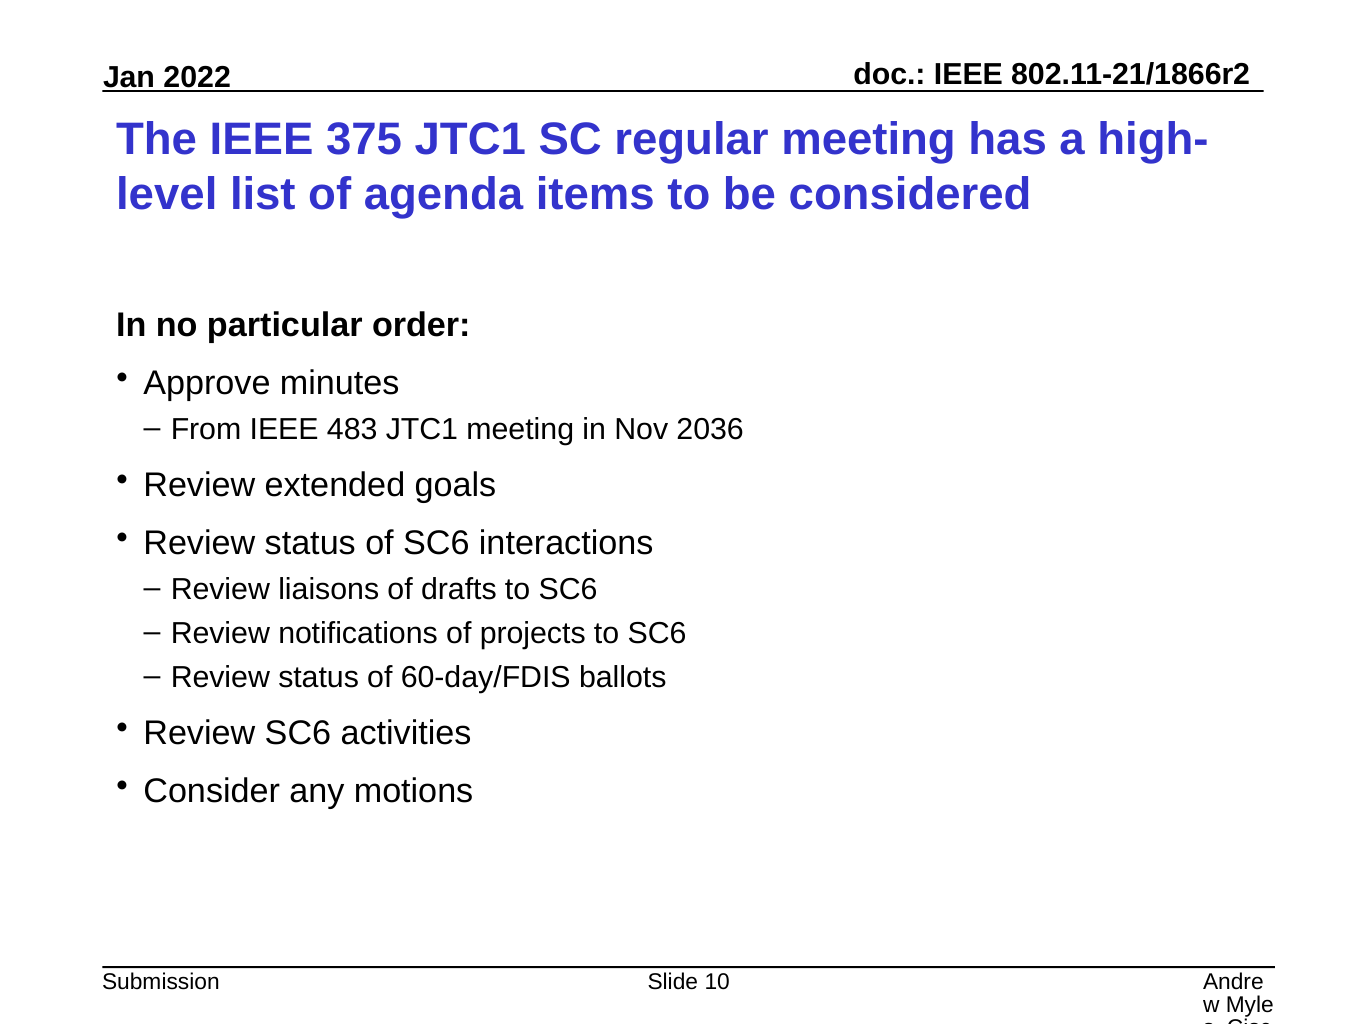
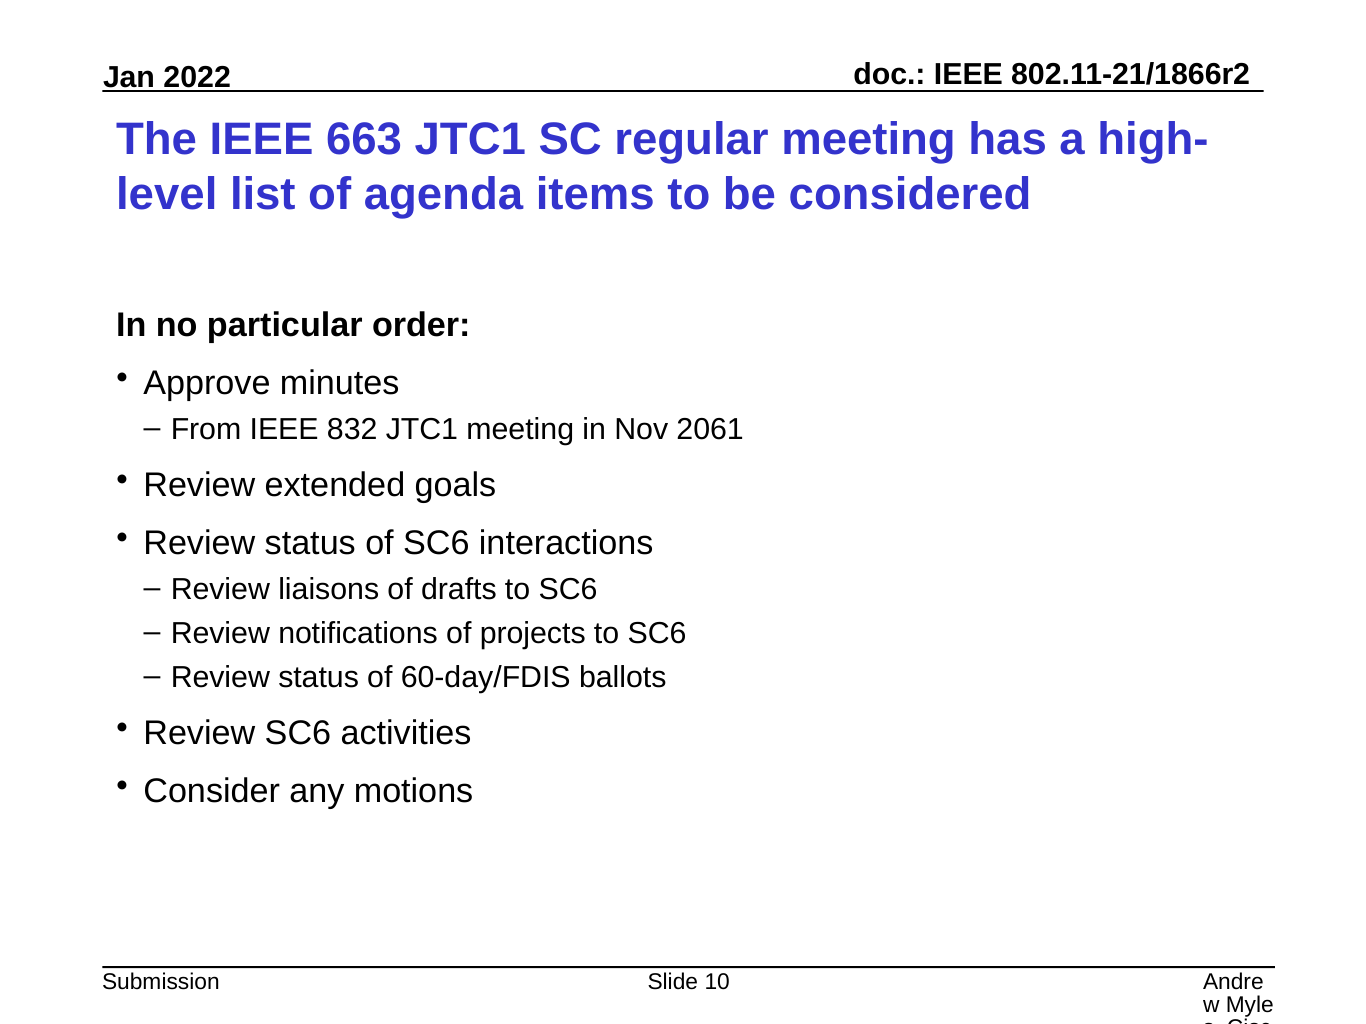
375: 375 -> 663 (364, 140)
483: 483 -> 832 (352, 430)
2036: 2036 -> 2061 (710, 430)
